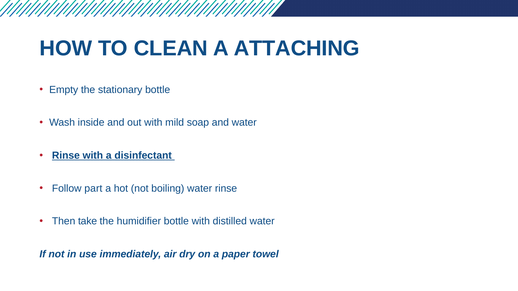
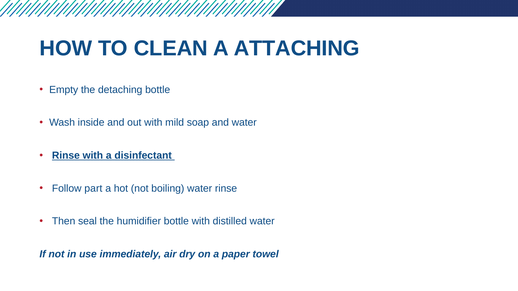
stationary: stationary -> detaching (120, 90)
take: take -> seal (87, 221)
